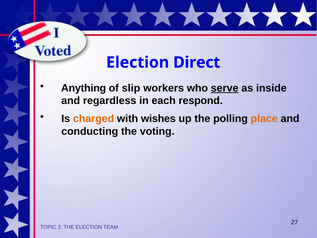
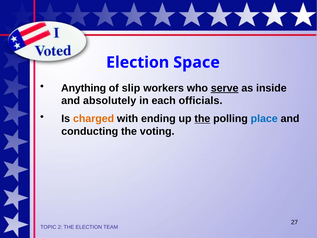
Direct: Direct -> Space (197, 62)
regardless: regardless -> absolutely (110, 101)
respond: respond -> officials (201, 101)
wishes: wishes -> ending (158, 119)
the underline: none -> present (202, 119)
place colour: orange -> blue (264, 119)
